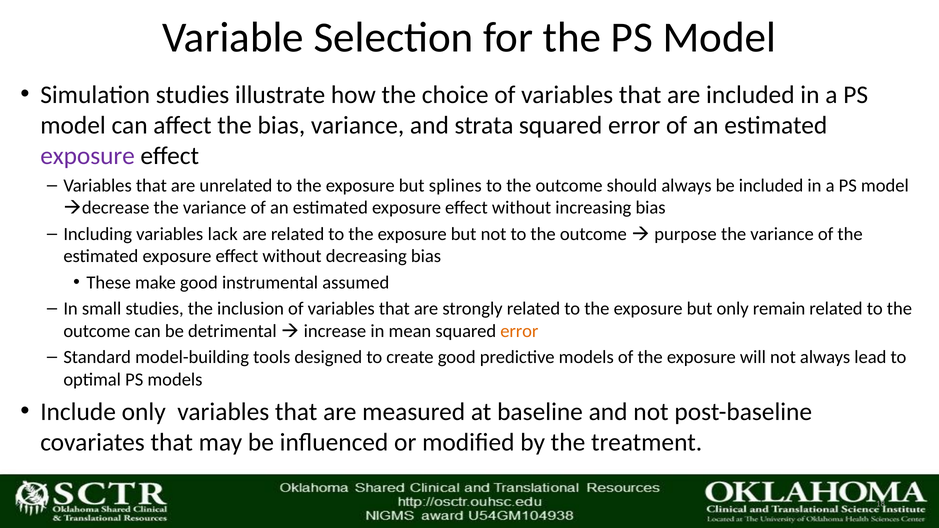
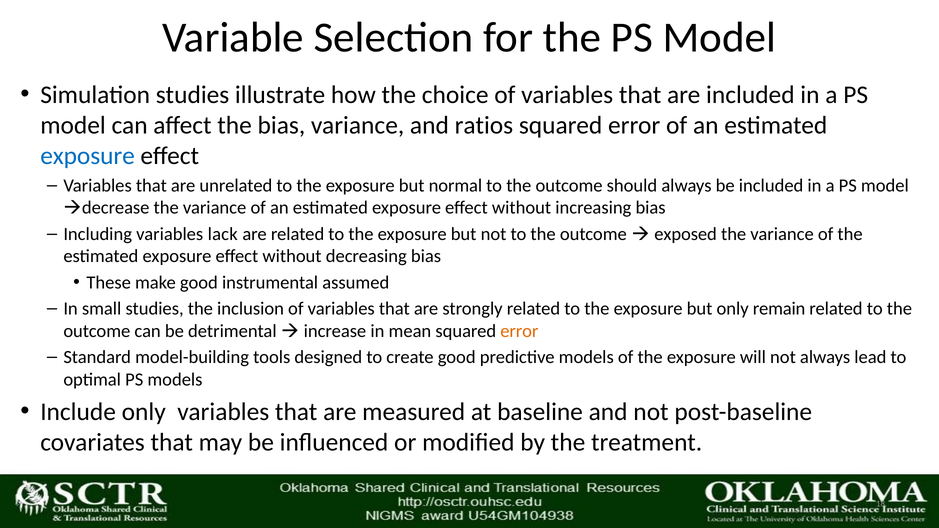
strata: strata -> ratios (484, 125)
exposure colour: purple -> blue (88, 156)
splines: splines -> normal (455, 186)
purpose: purpose -> exposed (686, 234)
